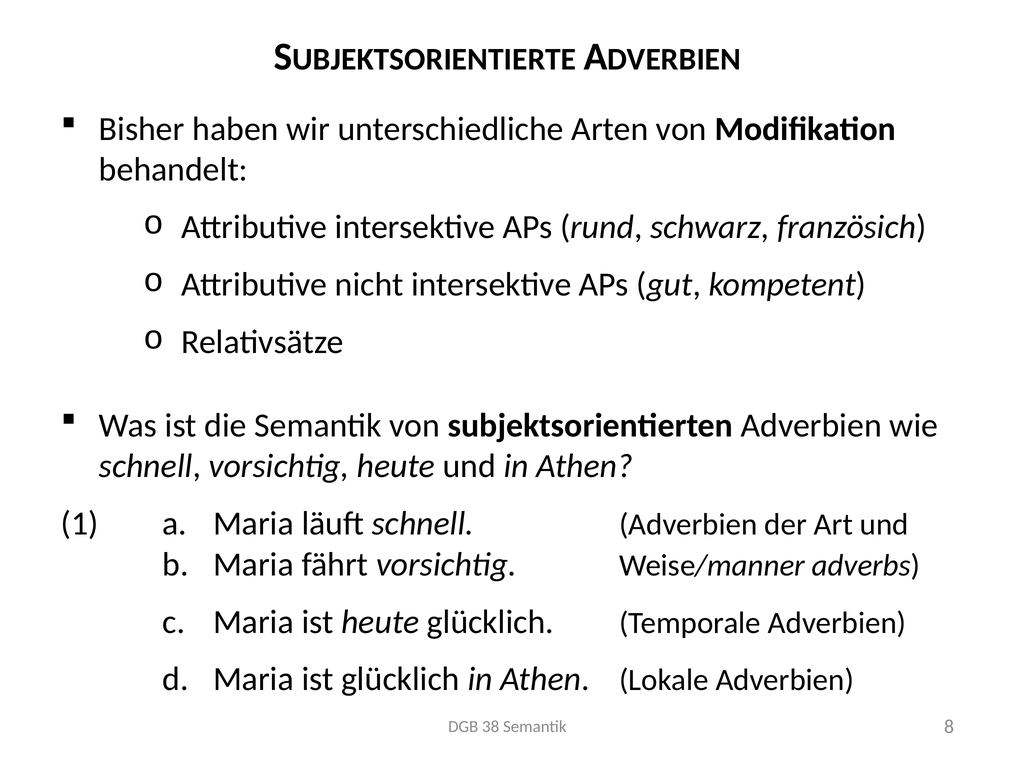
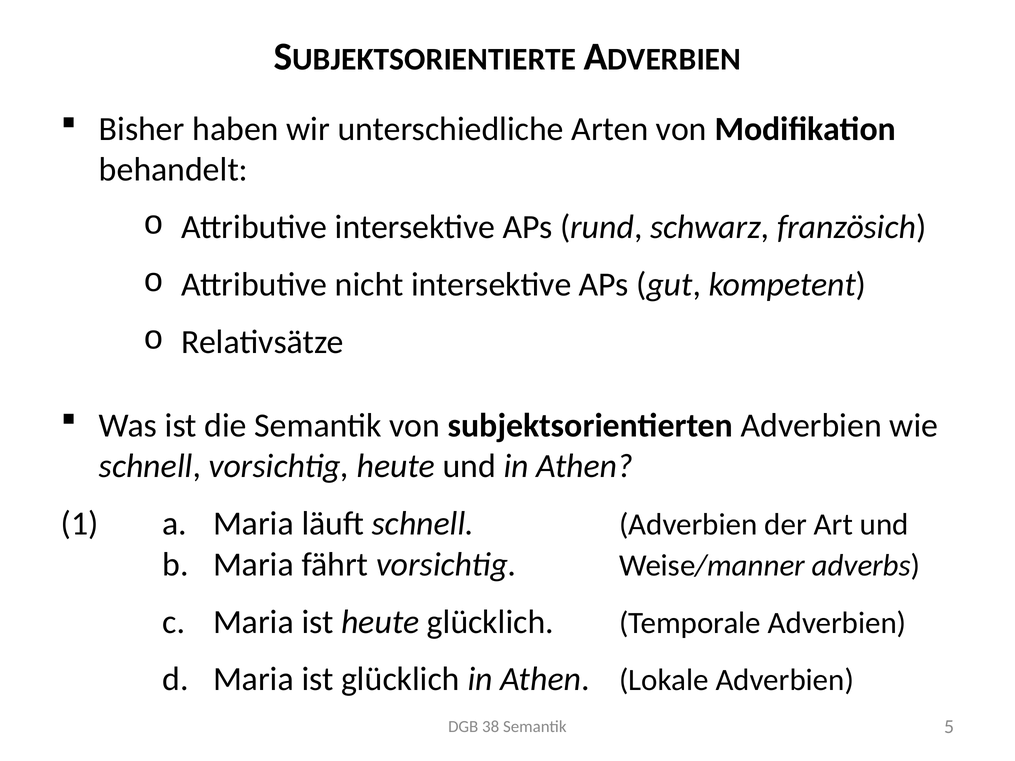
8: 8 -> 5 (949, 727)
